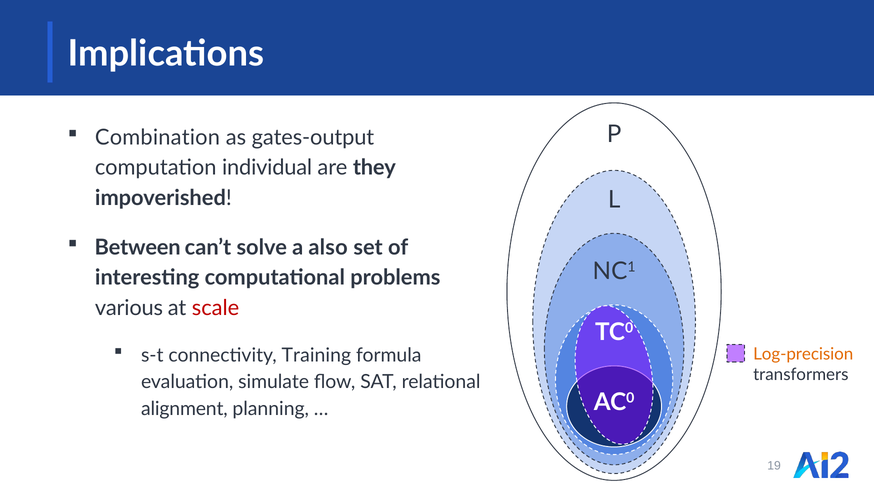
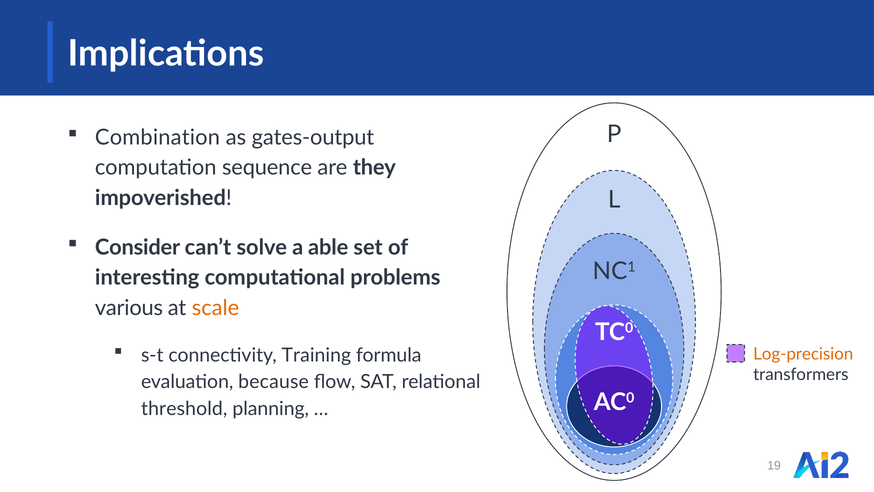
individual: individual -> sequence (267, 168)
Between: Between -> Consider (138, 247)
also: also -> able (328, 247)
scale colour: red -> orange (216, 308)
simulate: simulate -> because (274, 382)
alignment: alignment -> threshold (184, 409)
